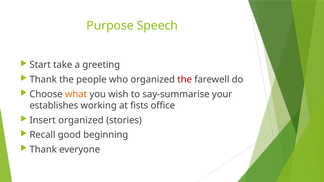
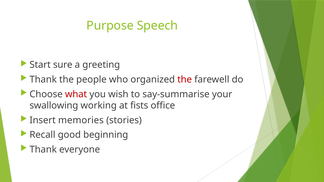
take: take -> sure (63, 65)
what colour: orange -> red (76, 94)
establishes: establishes -> swallowing (54, 106)
Insert organized: organized -> memories (81, 120)
